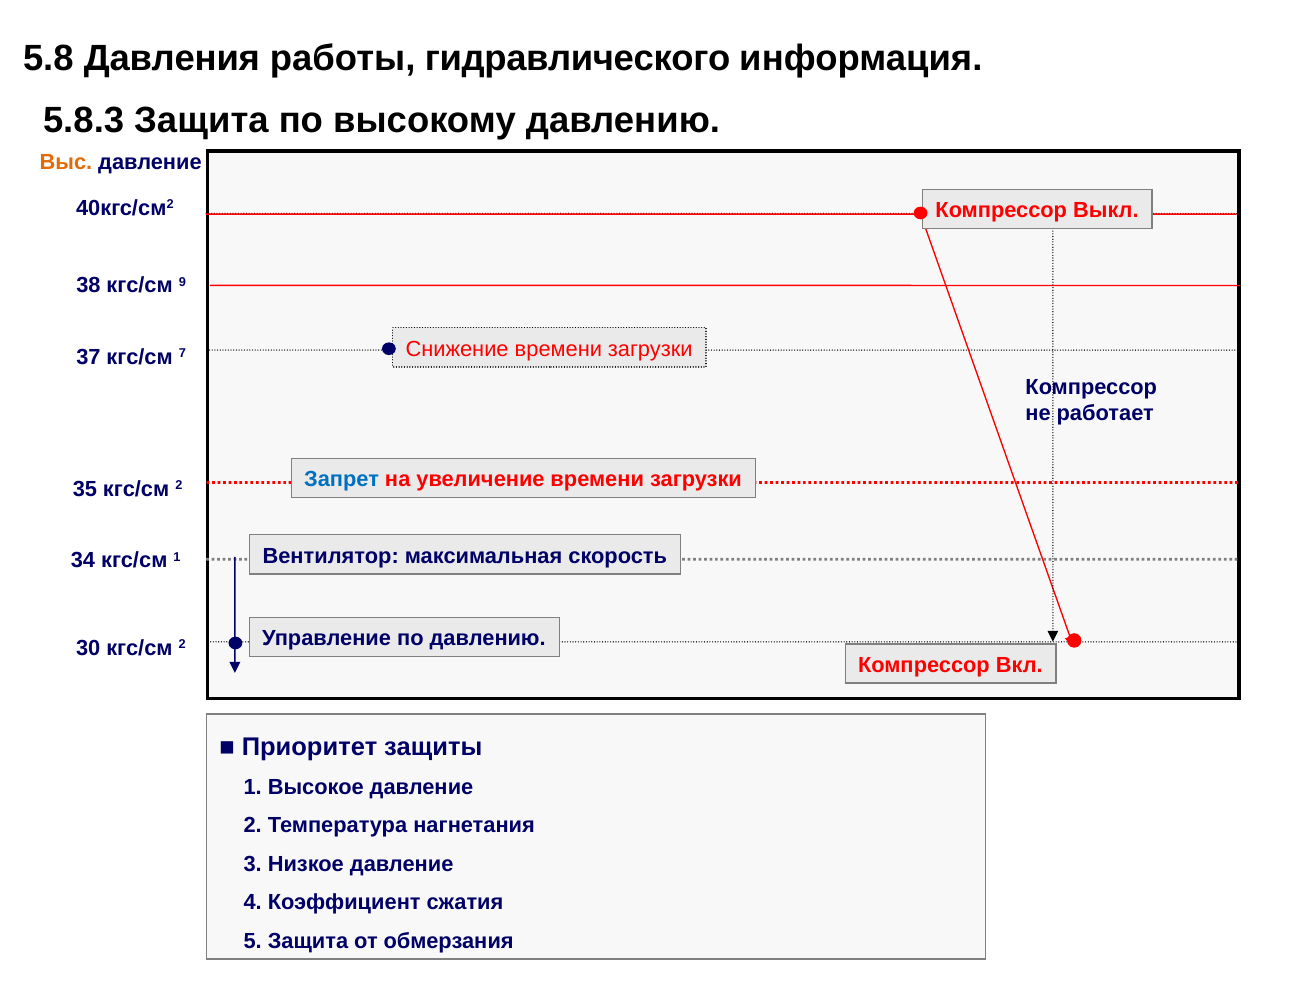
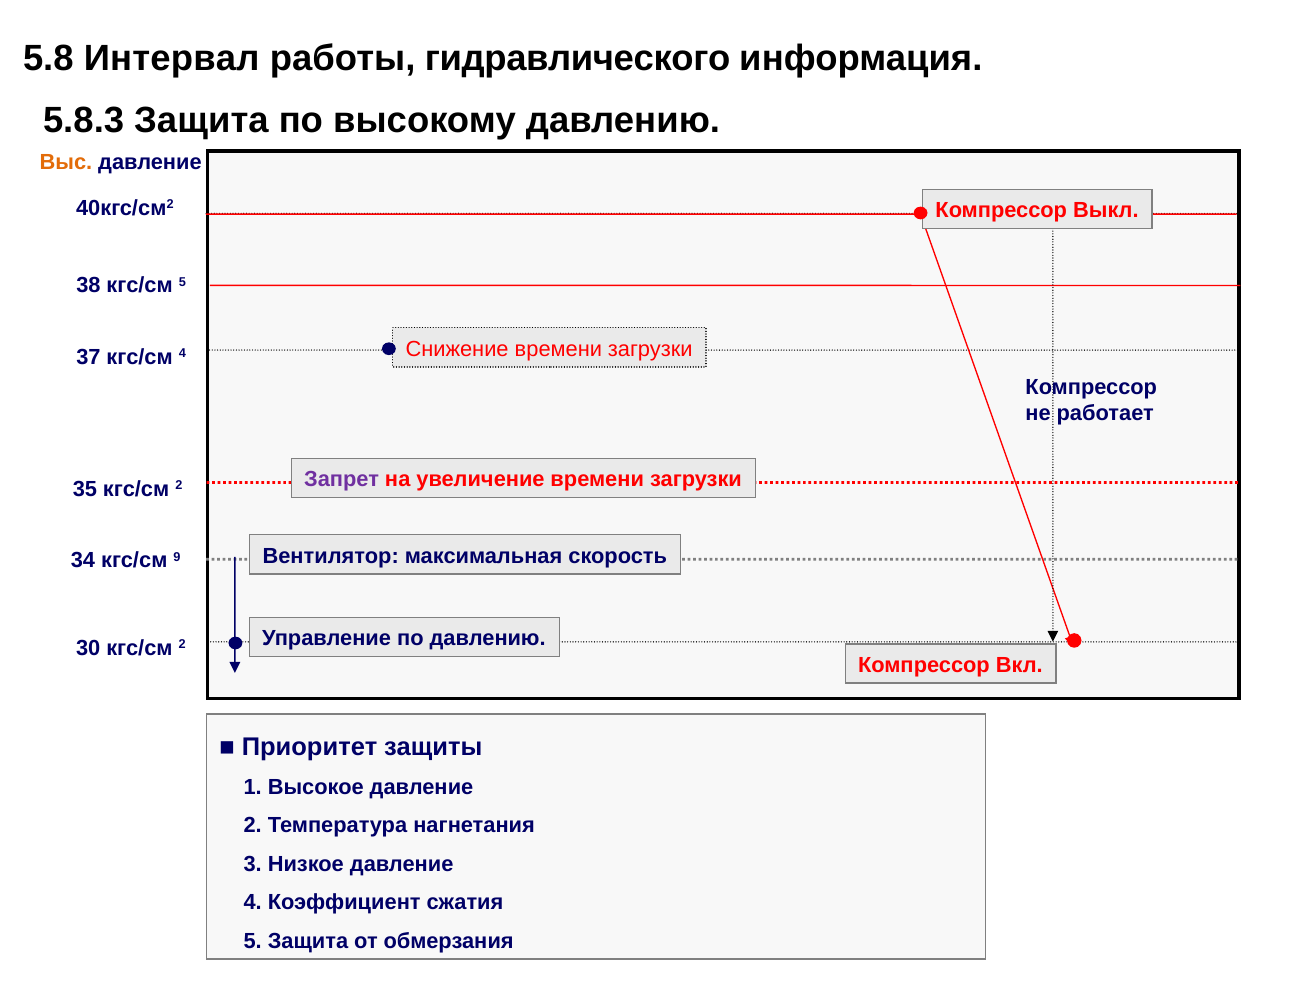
Давления: Давления -> Интервал (172, 58)
кгс/см 9: 9 -> 5 (182, 282)
кгс/см 7: 7 -> 4 (182, 353)
Запрет colour: blue -> purple (342, 479)
кгс/см 1: 1 -> 9 (177, 556)
